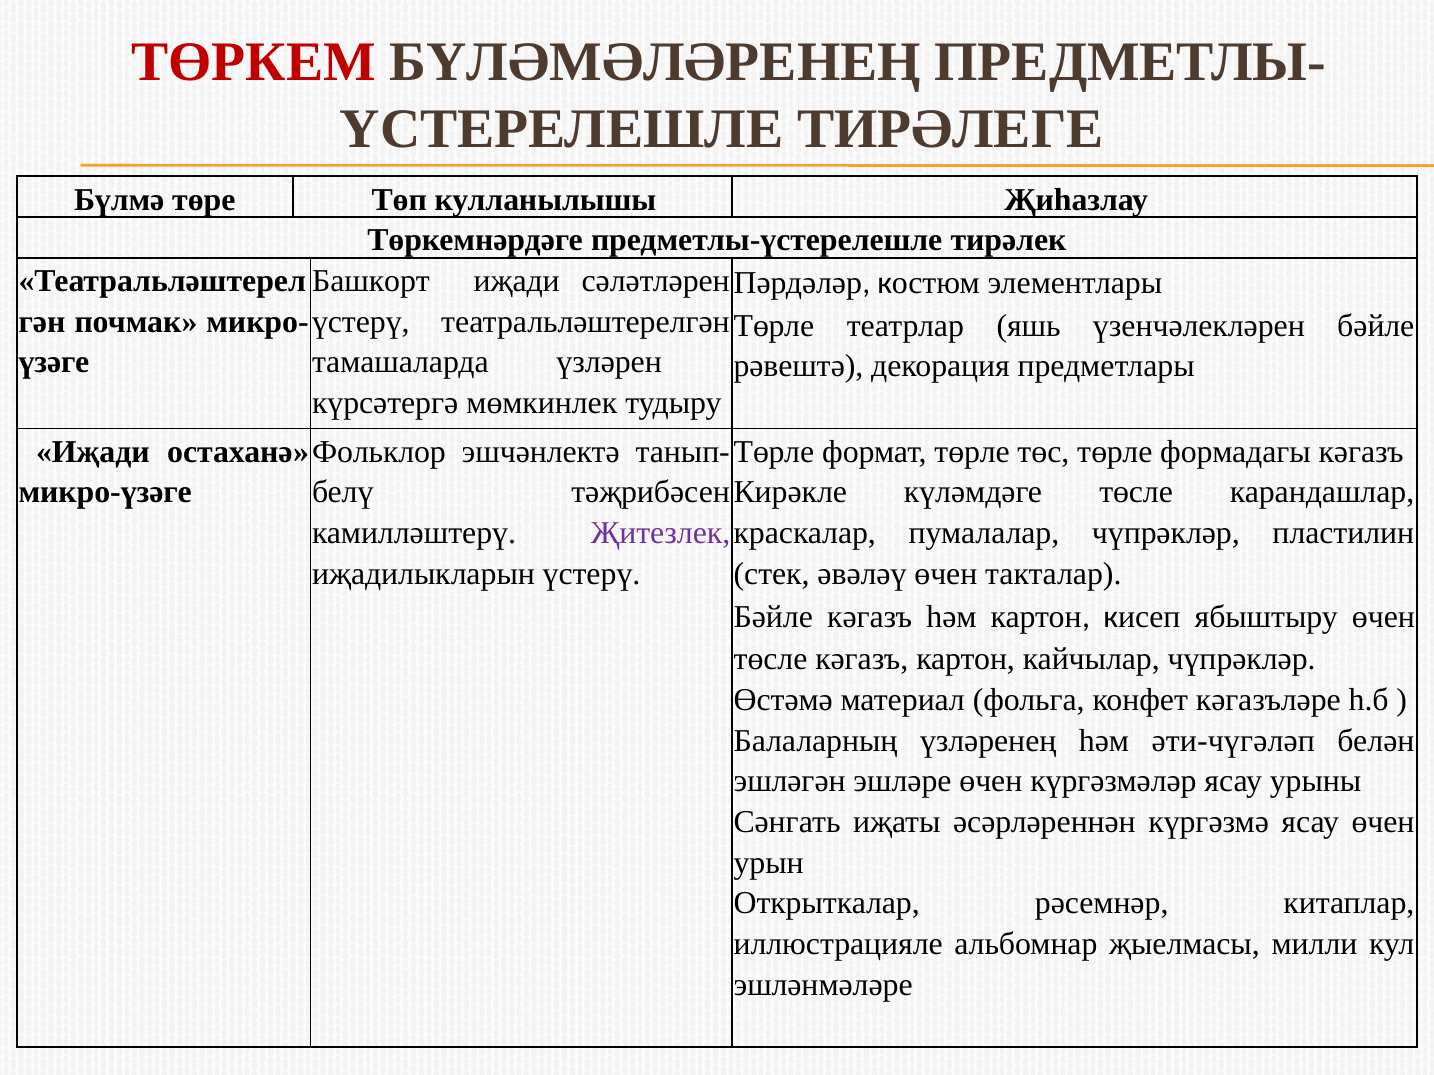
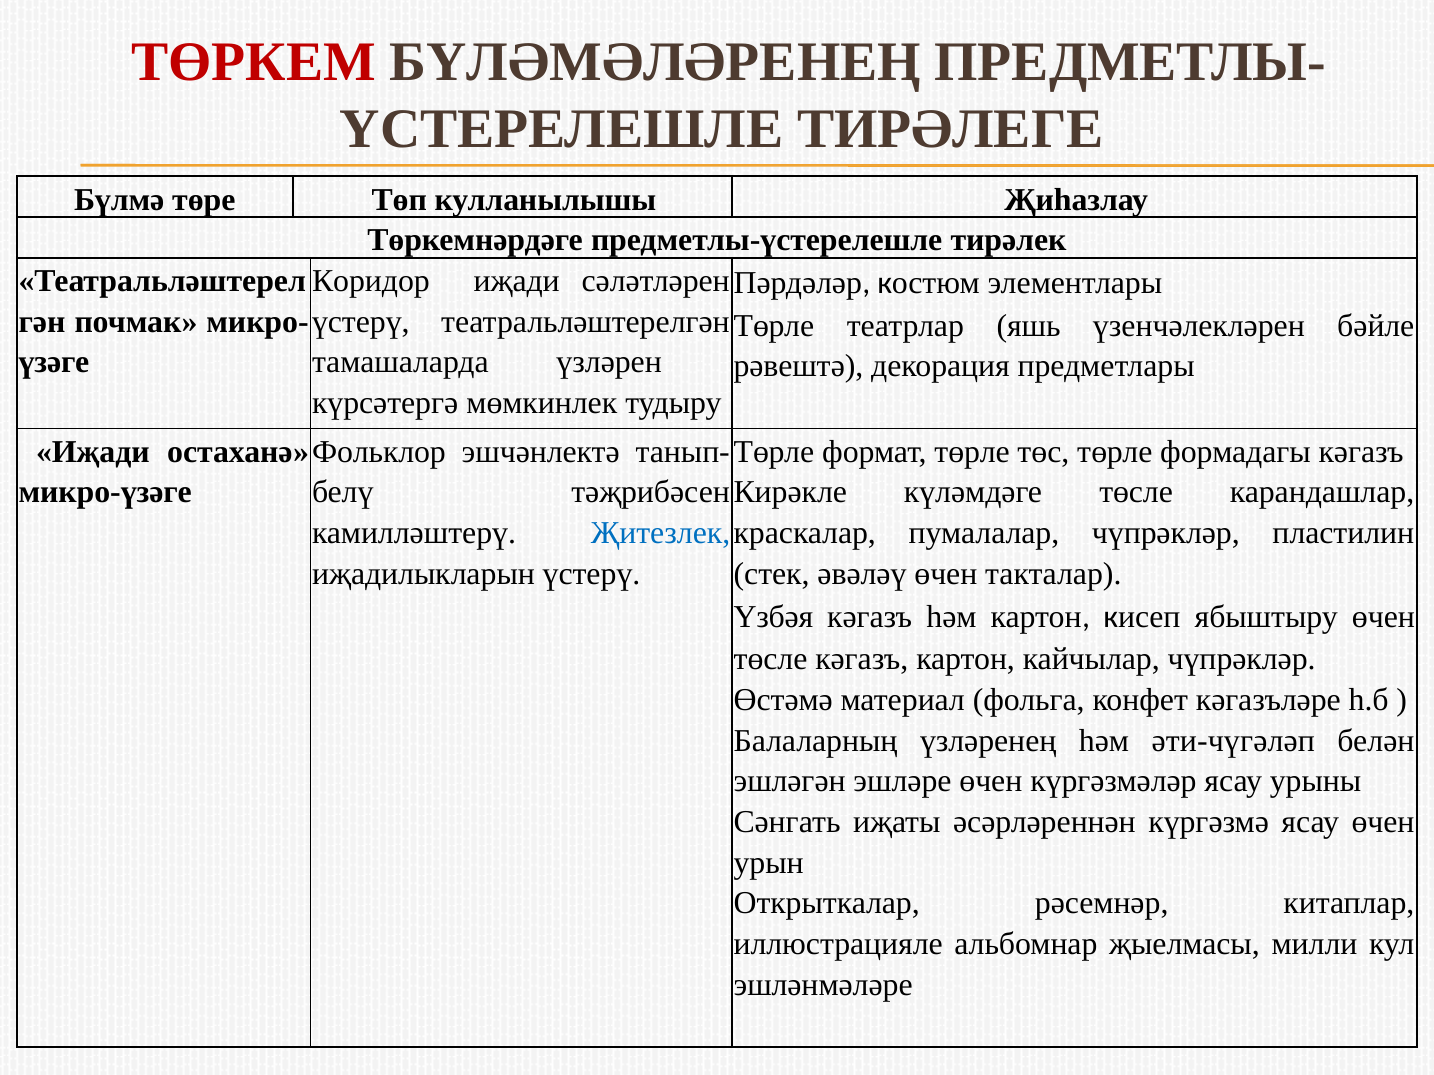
Башкорт: Башкорт -> Коридор (371, 281)
Җитезлек colour: purple -> blue (661, 533)
Бәйле: Бәйле -> Үзбәя (773, 617)
